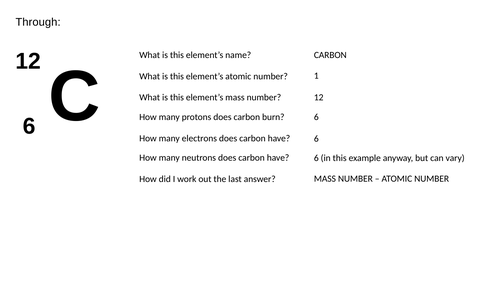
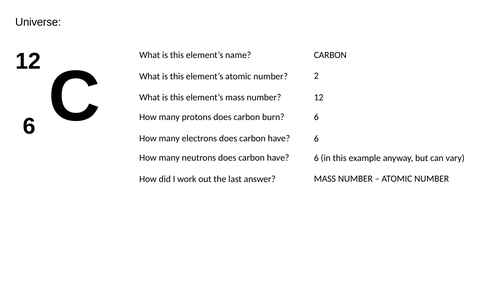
Through: Through -> Universe (38, 22)
1: 1 -> 2 (316, 76)
